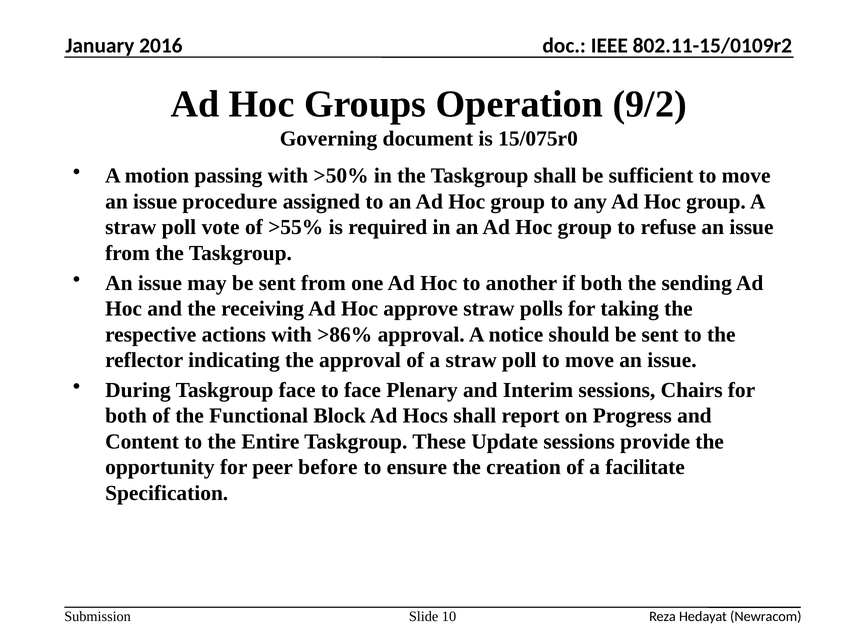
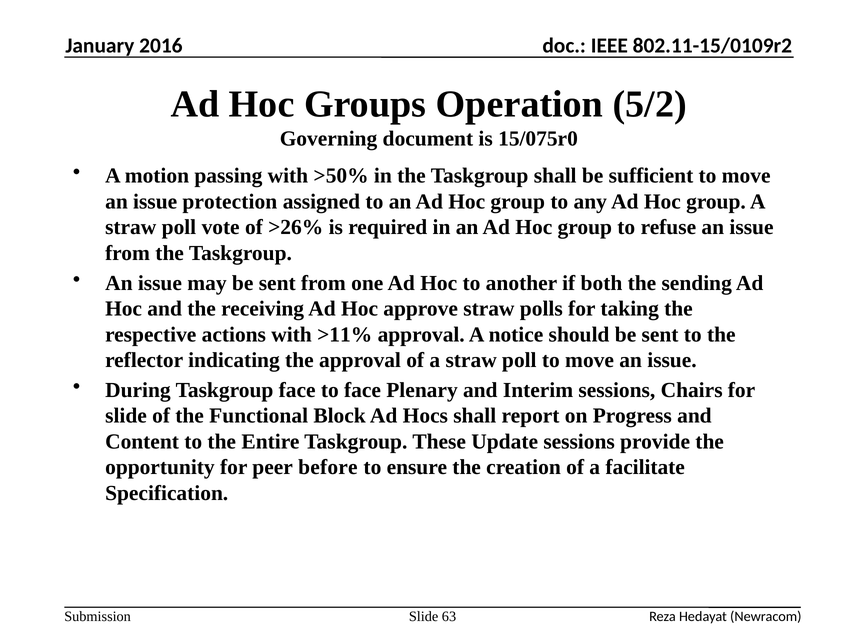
9/2: 9/2 -> 5/2 (650, 104)
procedure: procedure -> protection (230, 202)
>55%: >55% -> >26% (296, 227)
>86%: >86% -> >11% (345, 335)
both: both -> slide (126, 416)
10: 10 -> 63 (449, 617)
